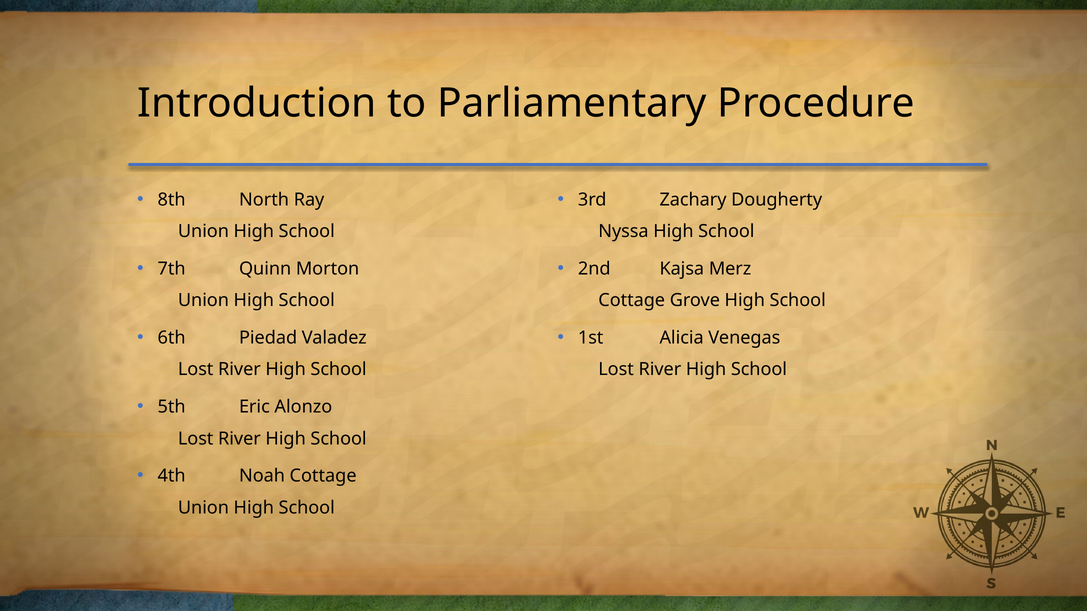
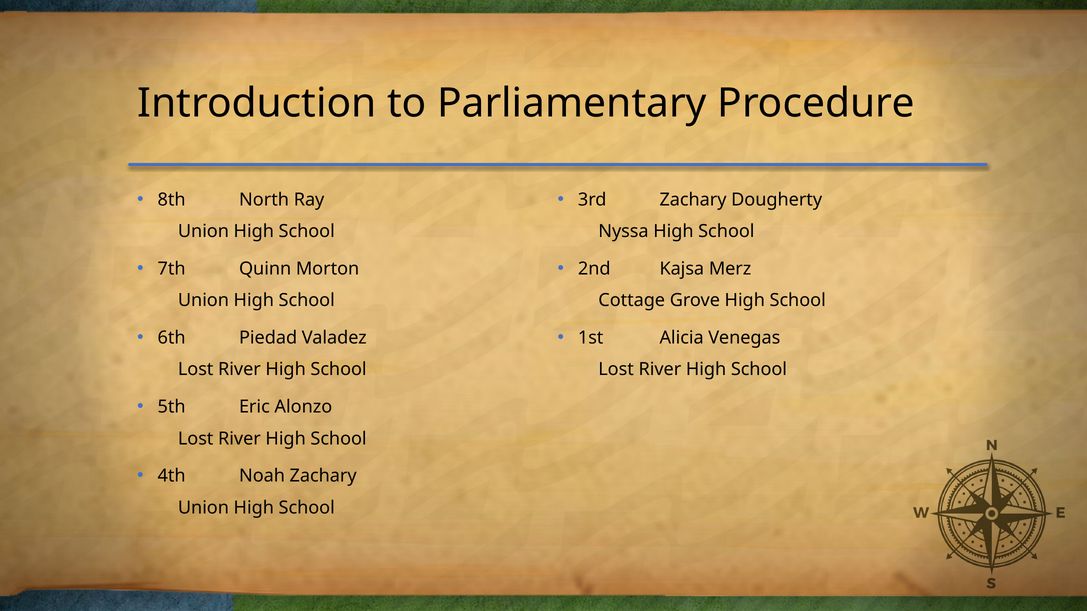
Noah Cottage: Cottage -> Zachary (323, 476)
